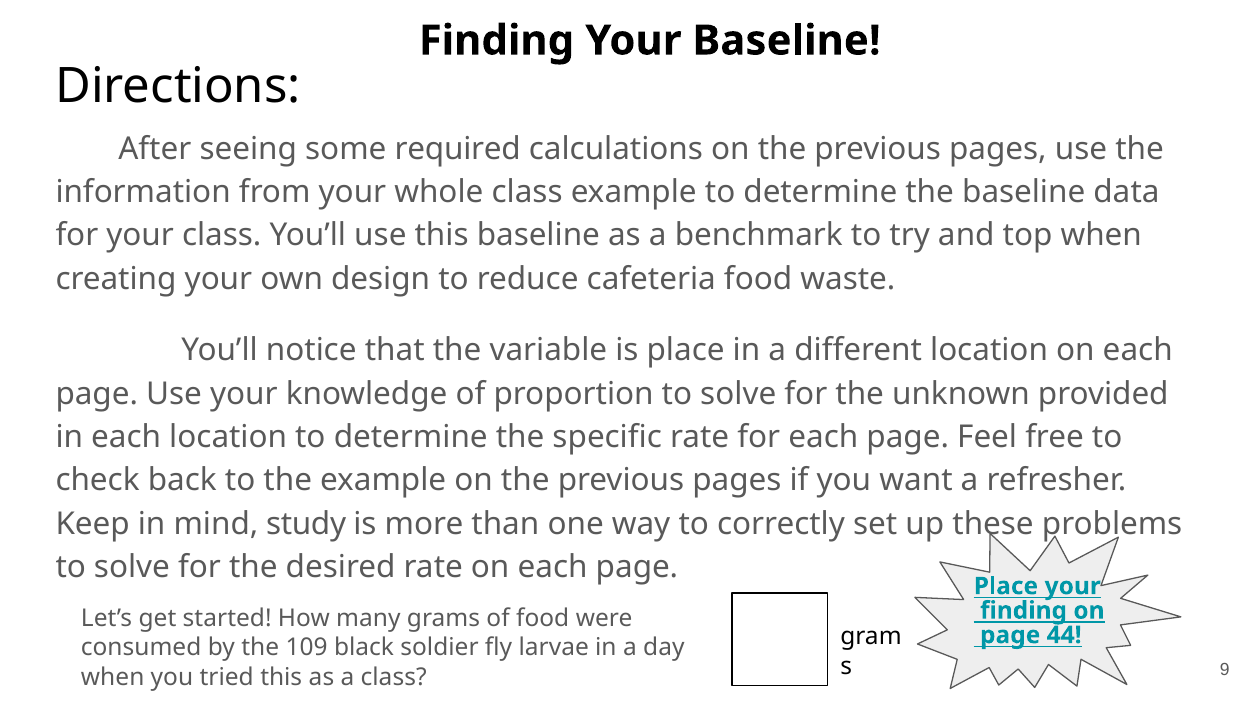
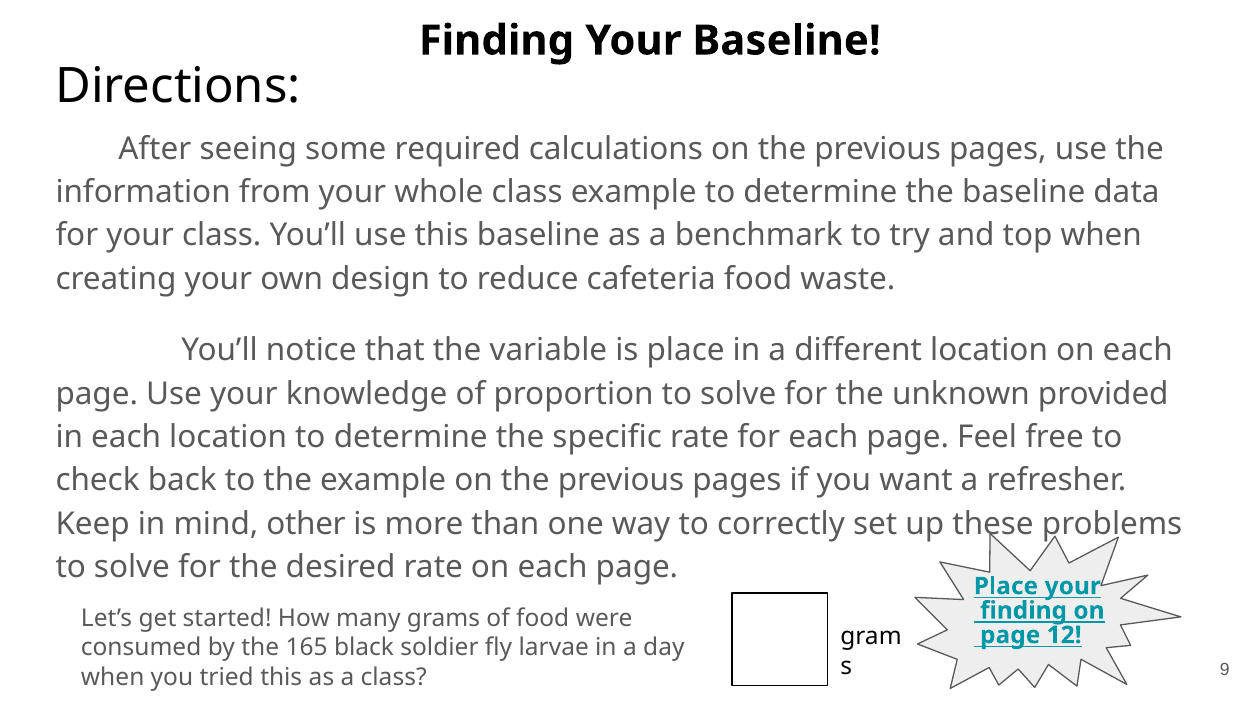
study: study -> other (306, 524)
44: 44 -> 12 (1064, 635)
109: 109 -> 165 (307, 648)
